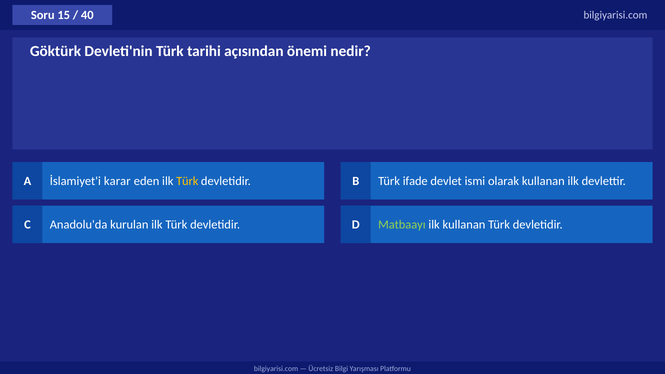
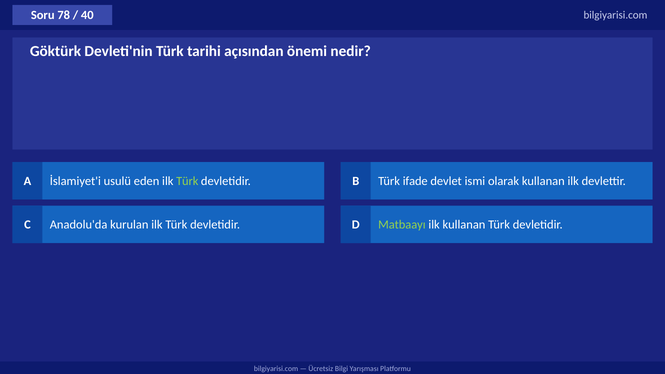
15: 15 -> 78 (64, 15)
karar: karar -> usulü (117, 181)
Türk colour: yellow -> light green (187, 181)
